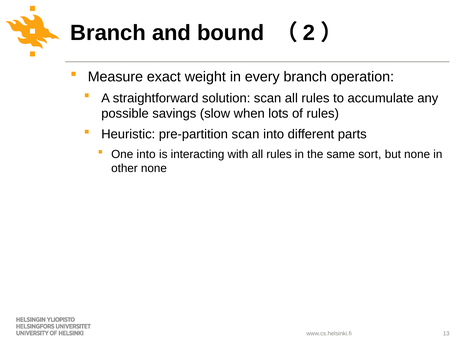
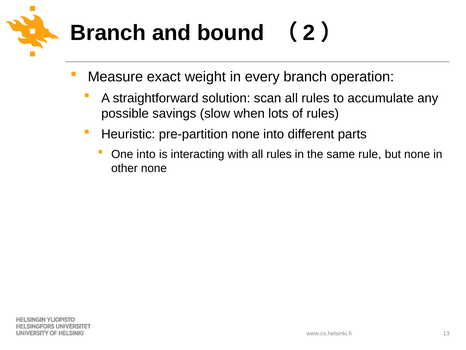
pre-partition scan: scan -> none (246, 134)
sort: sort -> rule (370, 154)
